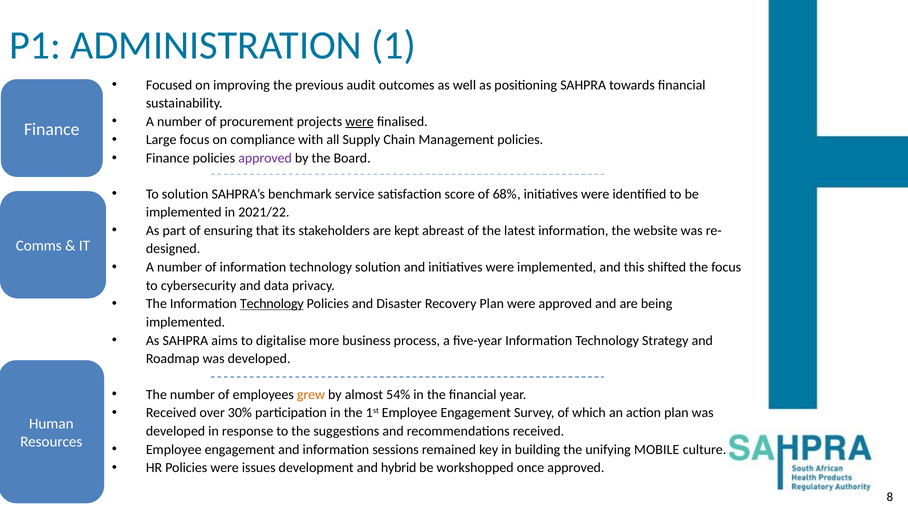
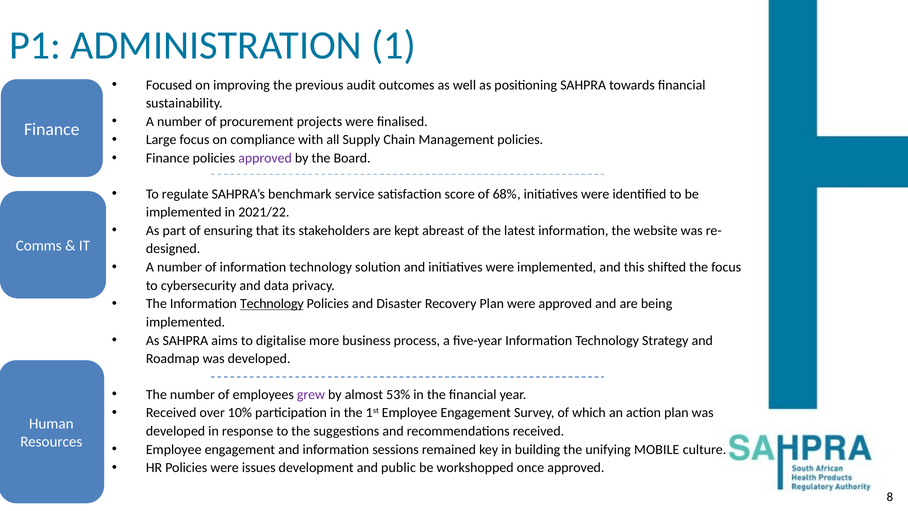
were underline: present -> none (360, 122)
To solution: solution -> regulate (185, 194)
grew colour: orange -> purple (311, 394)
54%: 54% -> 53% (398, 394)
30%: 30% -> 10% (240, 413)
hybrid: hybrid -> public (398, 468)
